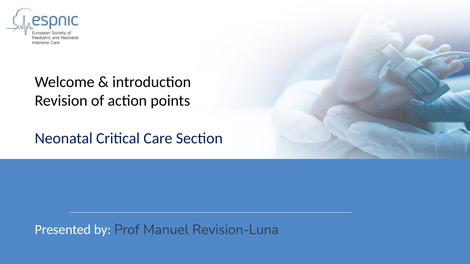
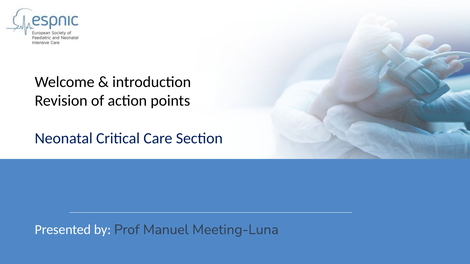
Revision-Luna: Revision-Luna -> Meeting-Luna (235, 230)
